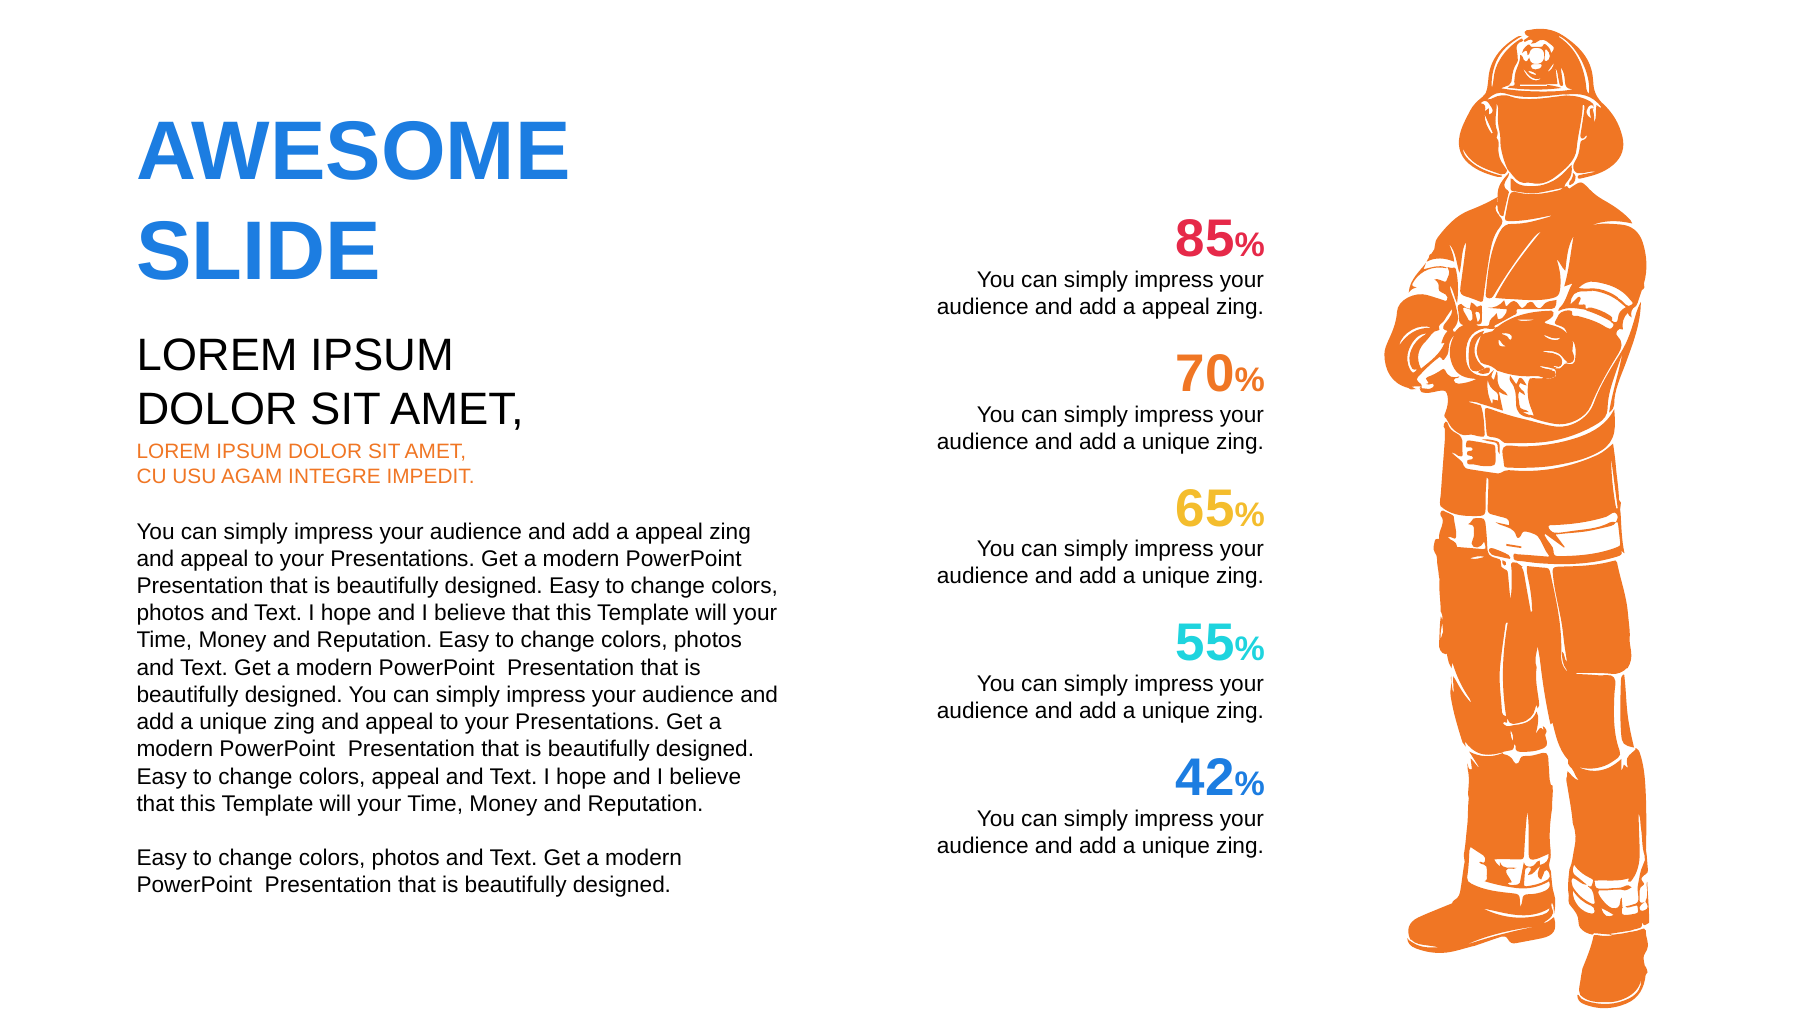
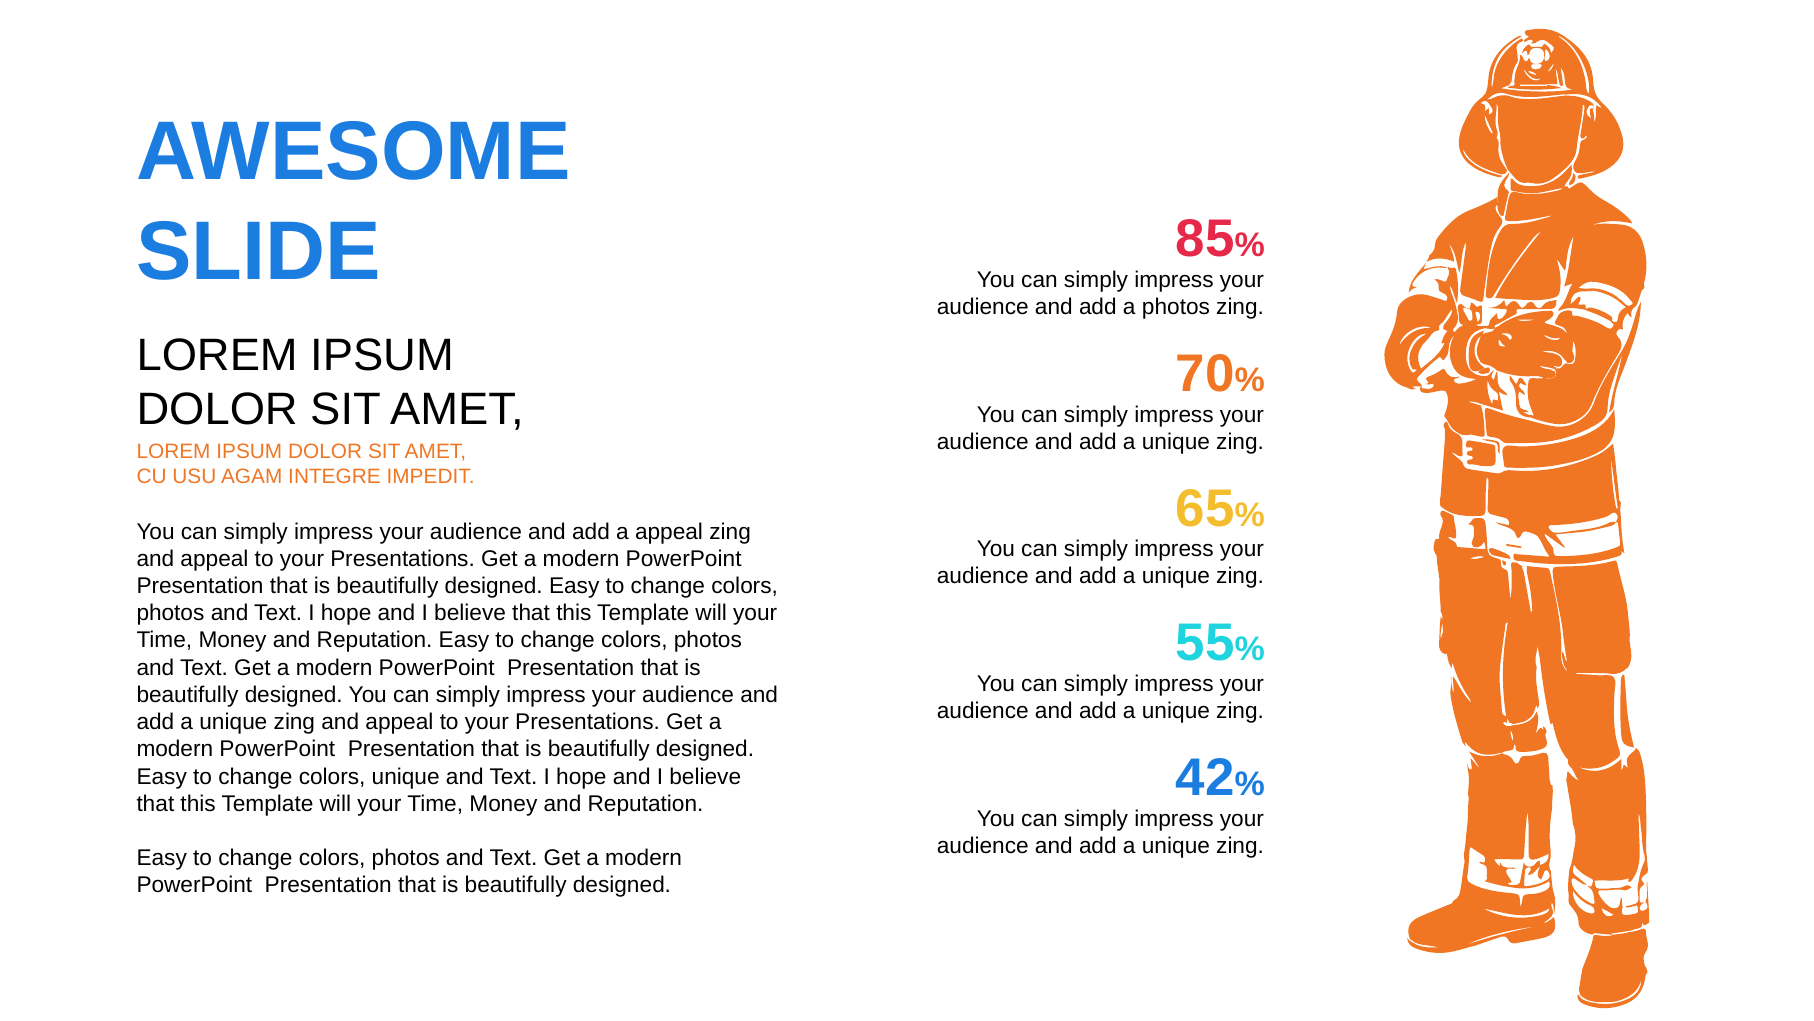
appeal: appeal -> photos (1176, 307)
colors appeal: appeal -> unique (406, 776)
